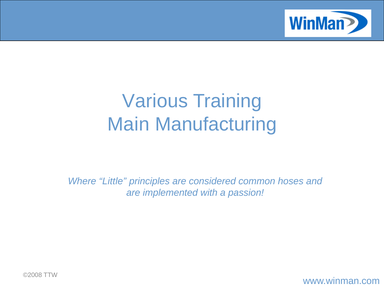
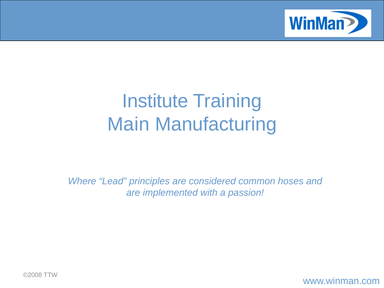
Various: Various -> Institute (155, 101)
Little: Little -> Lead (113, 181)
